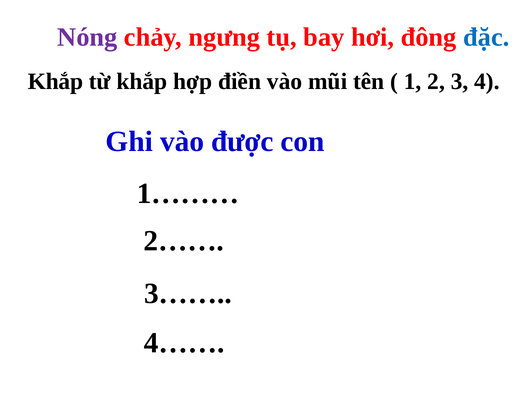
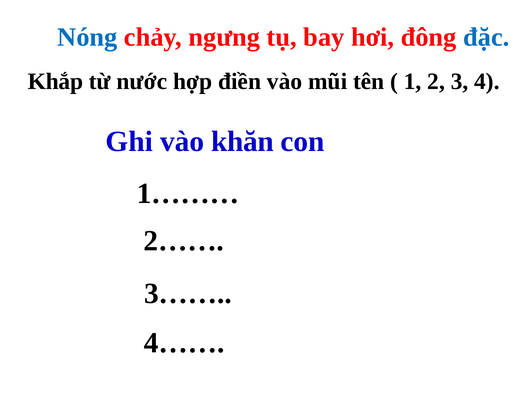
Nóng colour: purple -> blue (87, 37)
từ khắp: khắp -> nước (142, 81)
được: được -> khăn (242, 141)
